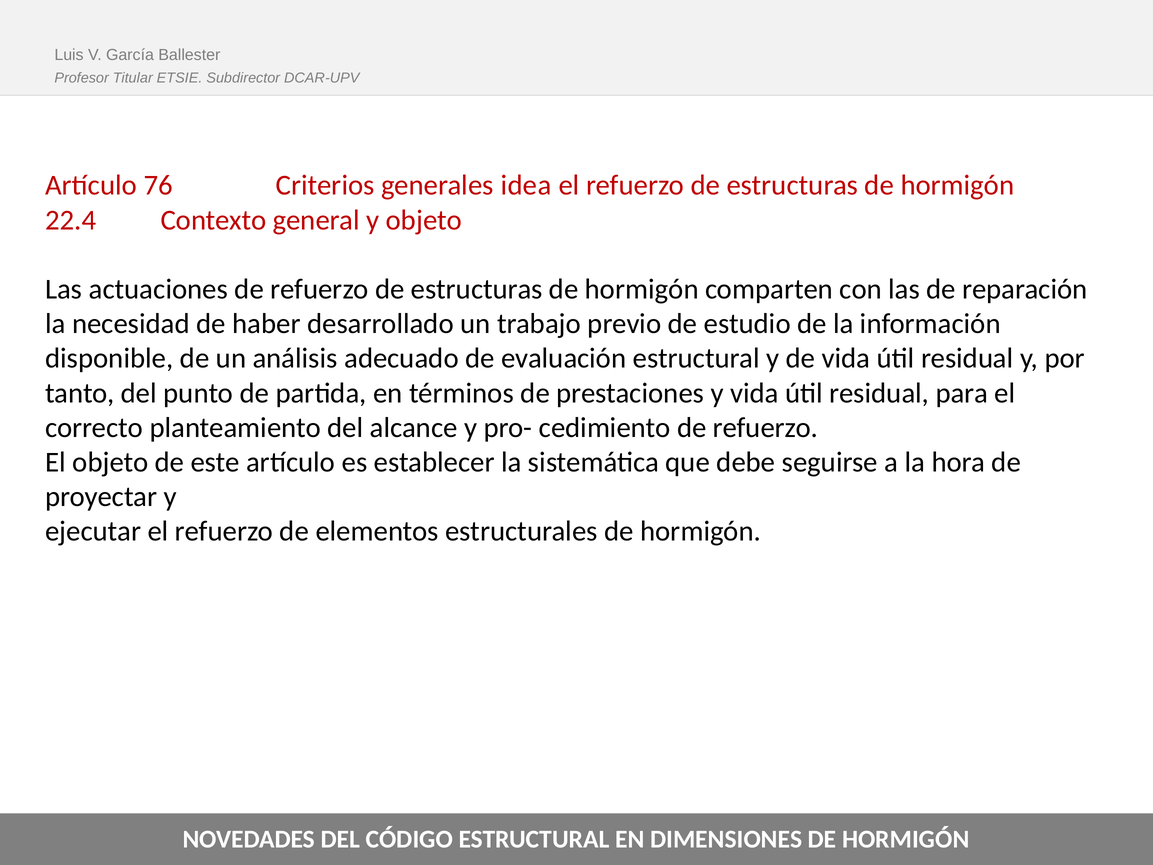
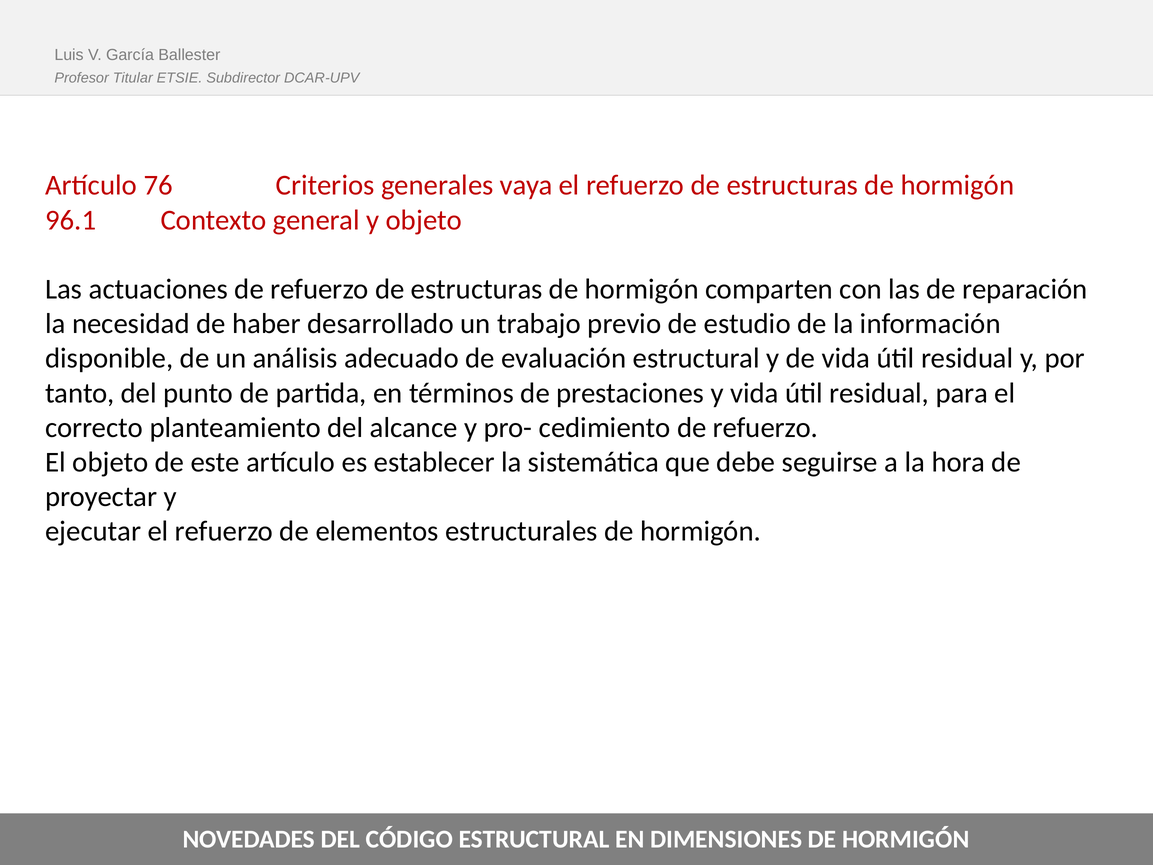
idea: idea -> vaya (526, 185)
22.4: 22.4 -> 96.1 (71, 220)
